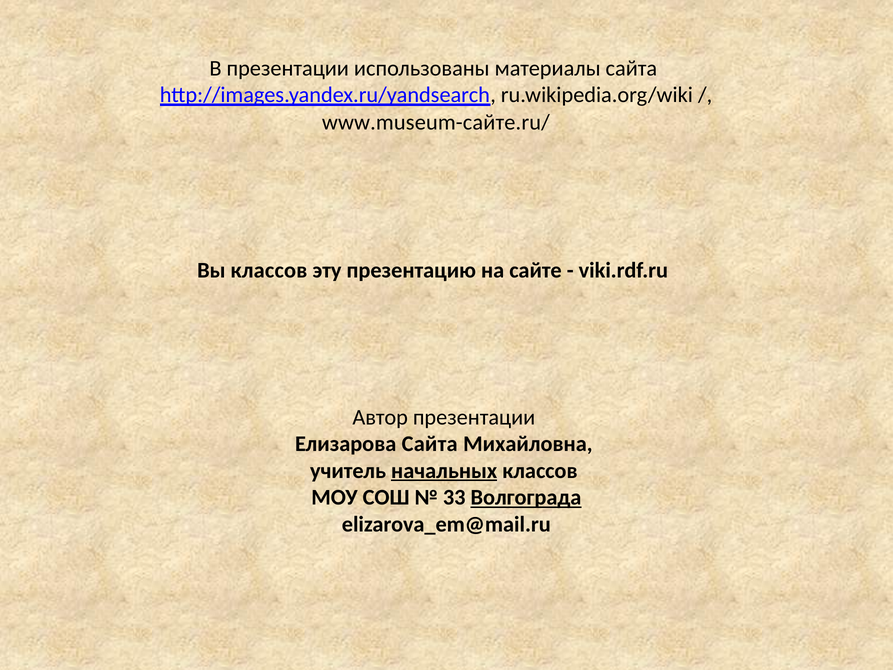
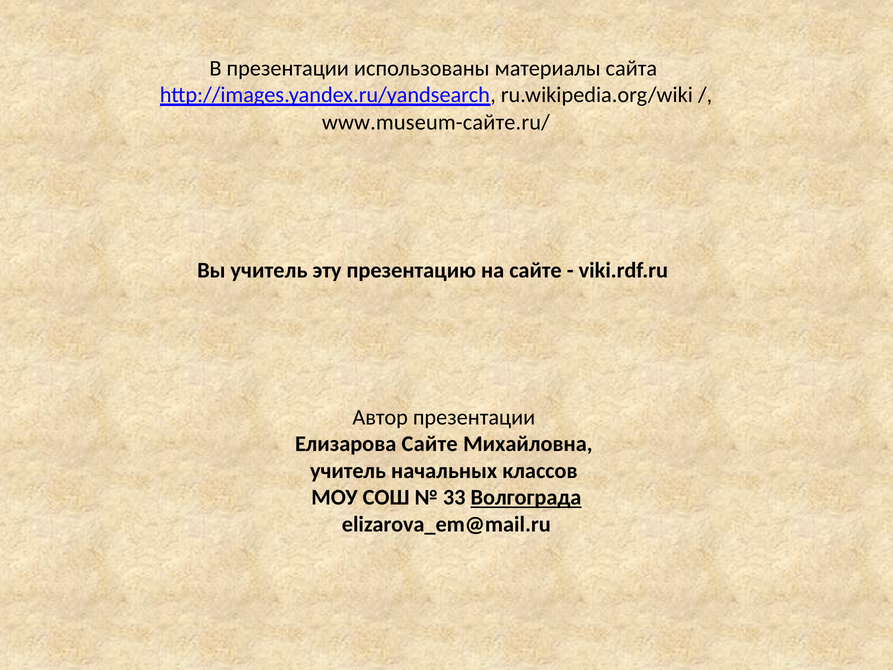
Вы классов: классов -> учитель (269, 270)
Елизарова Сайта: Сайта -> Сайте (430, 444)
начальных underline: present -> none (444, 471)
